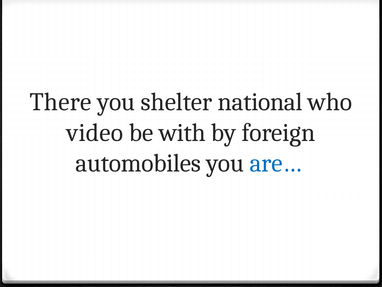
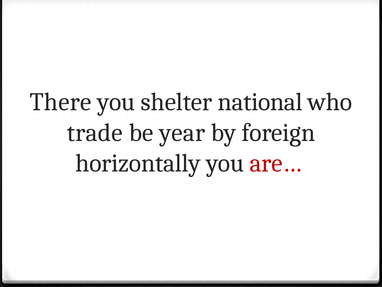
video: video -> trade (95, 132)
with: with -> year (182, 132)
automobiles: automobiles -> horizontally (138, 163)
are… colour: blue -> red (276, 163)
